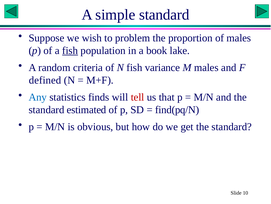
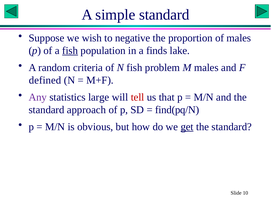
problem: problem -> negative (133, 38)
book: book -> finds (157, 50)
variance: variance -> problem (162, 67)
Any colour: blue -> purple (38, 97)
finds: finds -> large (99, 97)
estimated: estimated -> approach (86, 109)
get underline: none -> present (187, 126)
